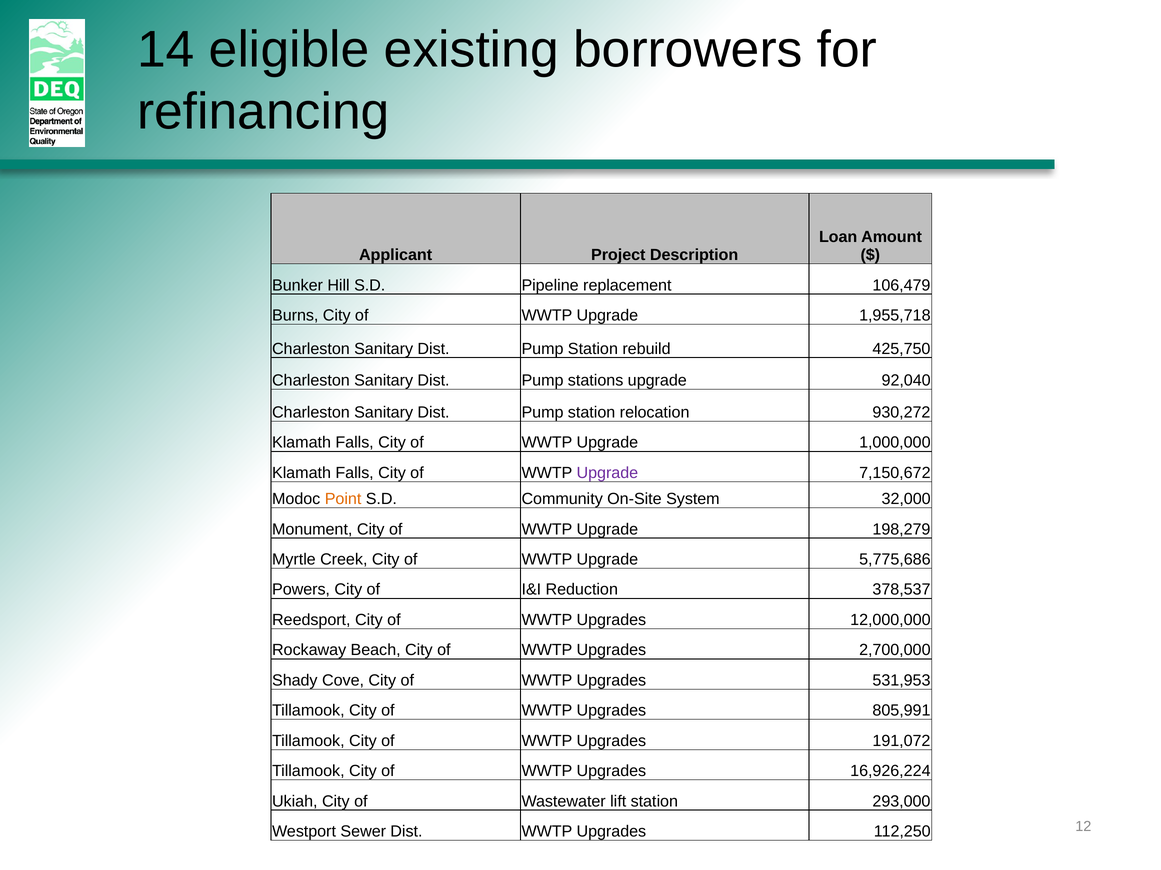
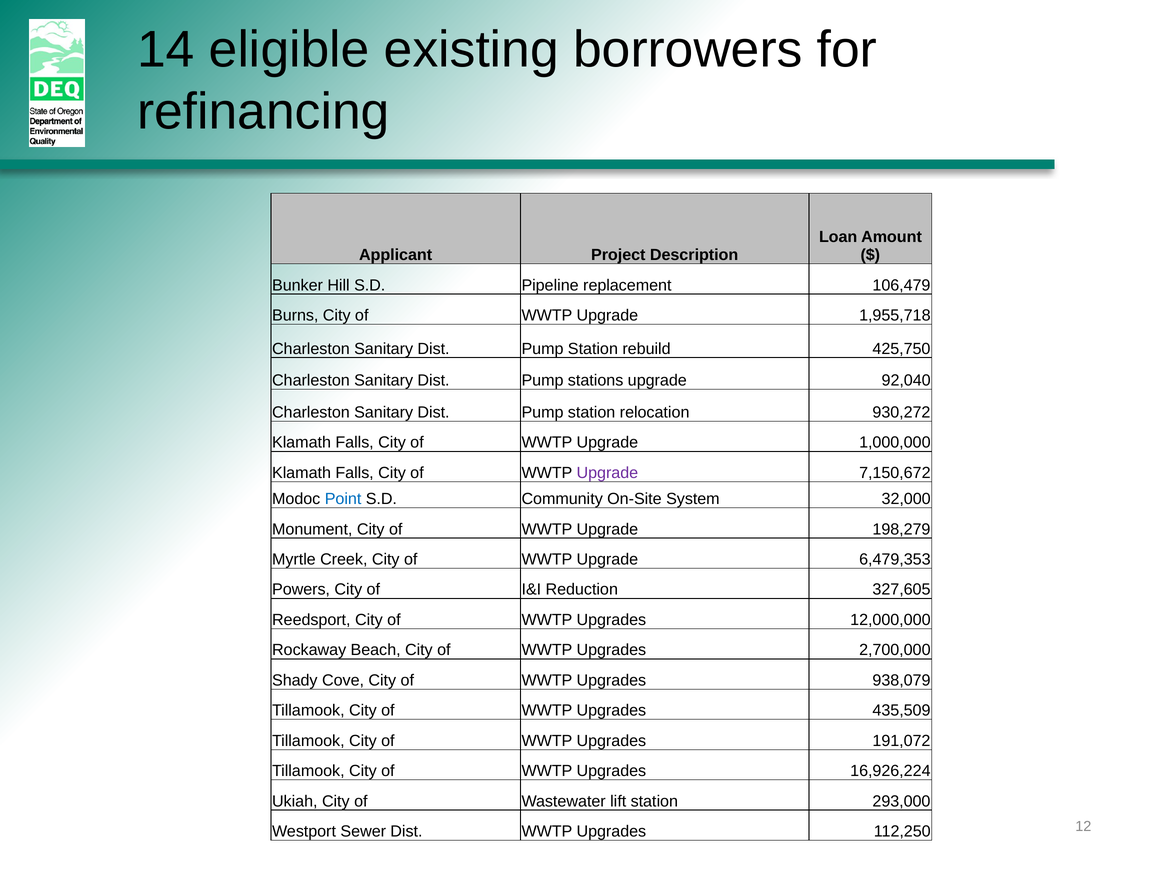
Point colour: orange -> blue (343, 499)
5,775,686: 5,775,686 -> 6,479,353 (895, 560)
378,537: 378,537 -> 327,605 (901, 590)
531,953: 531,953 -> 938,079 (901, 681)
805,991: 805,991 -> 435,509 (901, 711)
